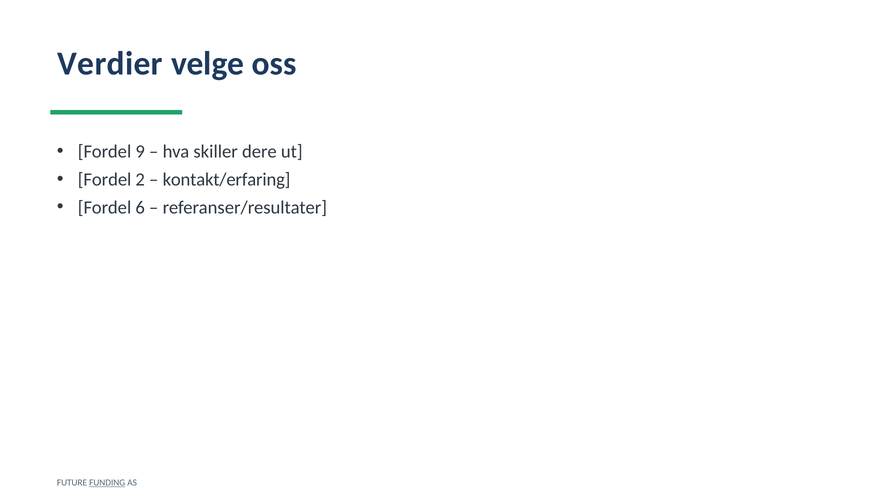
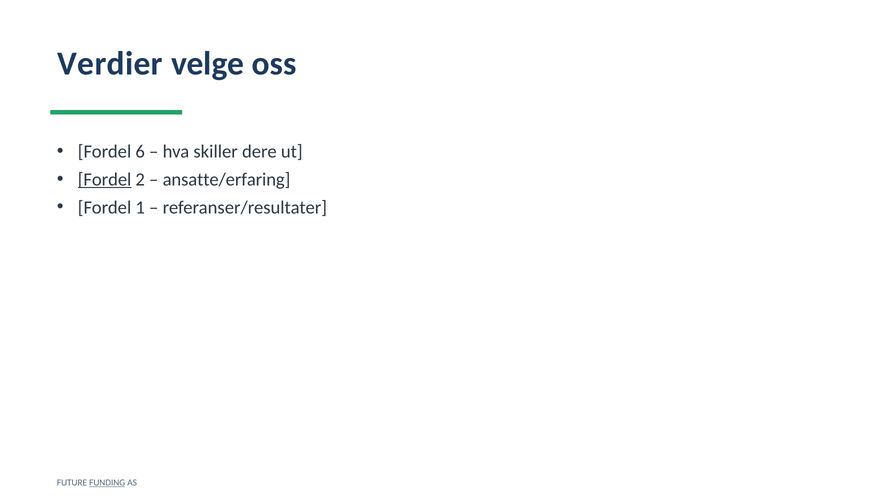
9: 9 -> 6 (140, 151)
Fordel underline: none -> present (105, 179)
kontakt/erfaring: kontakt/erfaring -> ansatte/erfaring (226, 179)
6: 6 -> 1 (140, 207)
